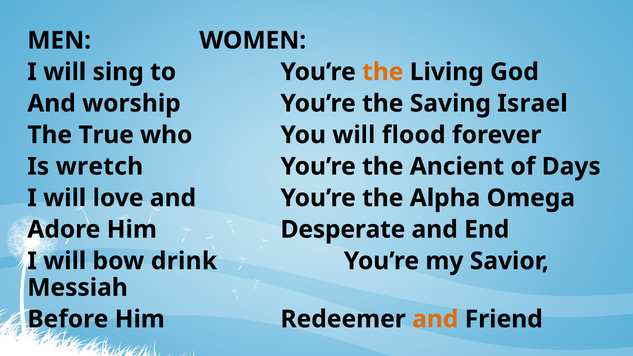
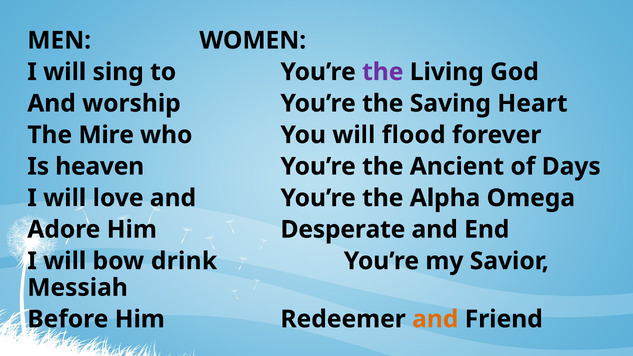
the colour: orange -> purple (383, 72)
Israel: Israel -> Heart (532, 103)
True: True -> Mire (106, 135)
wretch: wretch -> heaven (100, 167)
